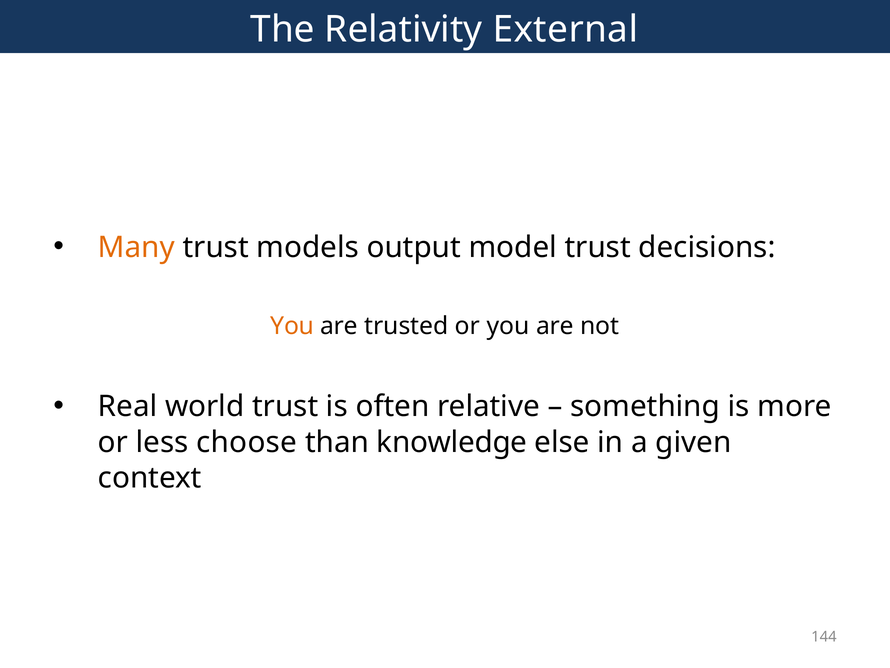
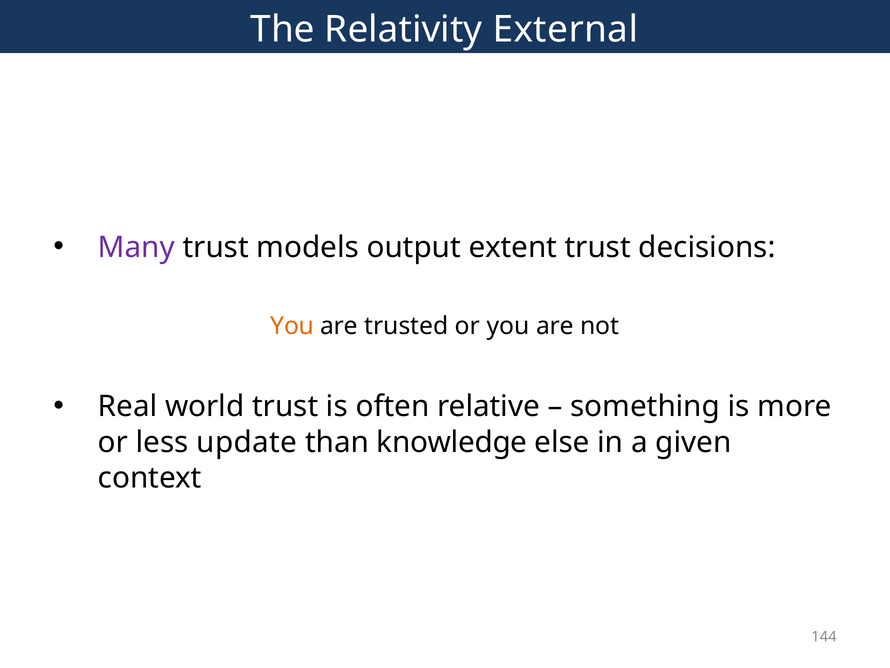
Many colour: orange -> purple (136, 247)
model: model -> extent (513, 247)
choose: choose -> update (247, 442)
